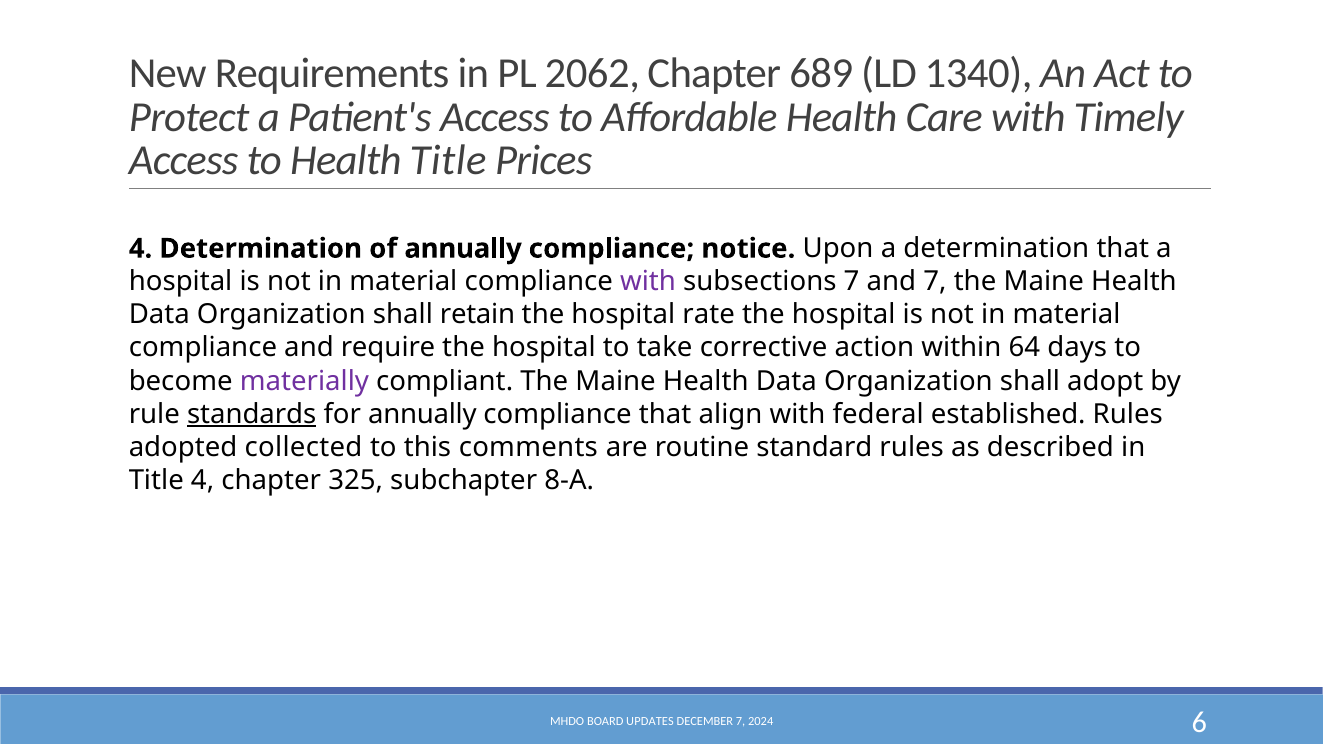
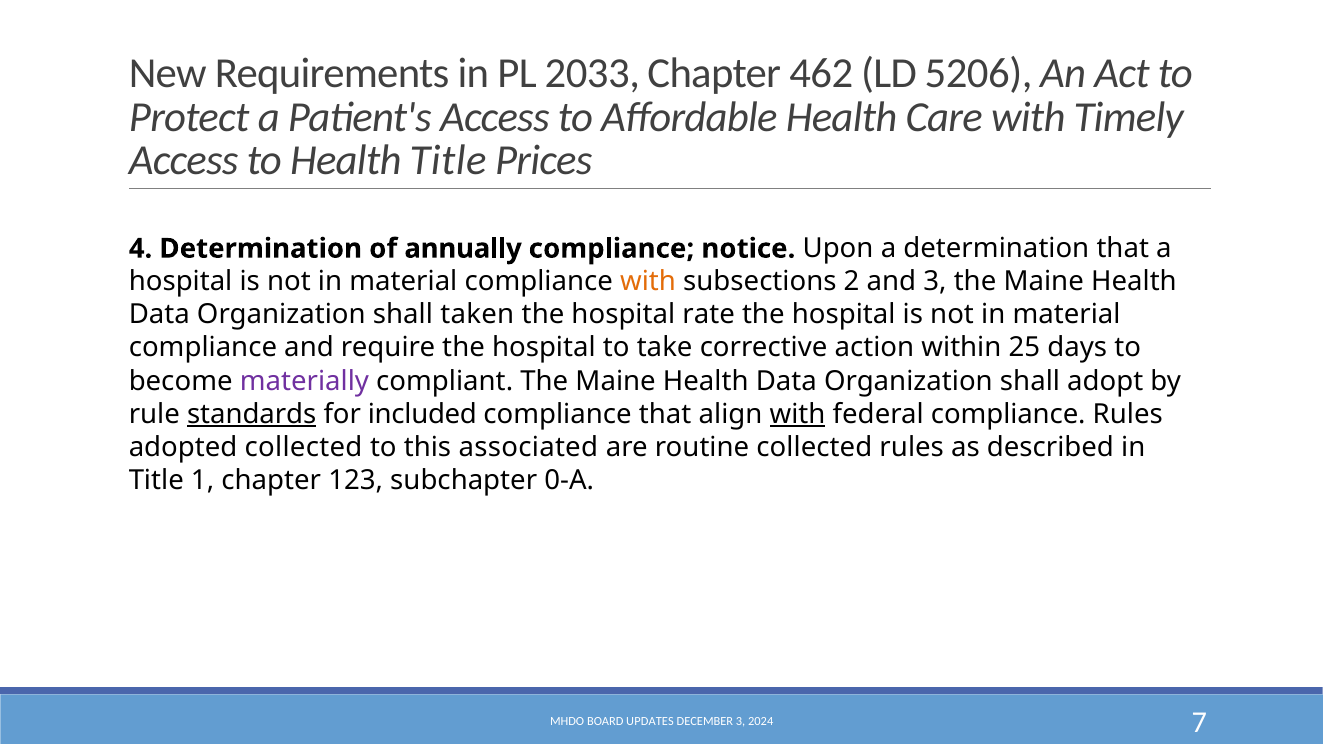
2062: 2062 -> 2033 (592, 74)
689: 689 -> 462 (821, 74)
1340: 1340 -> 5206 (979, 74)
with colour: purple -> orange (648, 282)
subsections 7: 7 -> 2 (852, 282)
and 7: 7 -> 3 (935, 282)
retain: retain -> taken (477, 315)
64: 64 -> 25 (1024, 348)
for annually: annually -> included (422, 414)
with underline: none -> present (798, 414)
federal established: established -> compliance (1008, 414)
comments: comments -> associated (528, 447)
routine standard: standard -> collected (814, 447)
Title 4: 4 -> 1 (203, 480)
325: 325 -> 123 (356, 480)
8-A: 8-A -> 0-A (569, 480)
DECEMBER 7: 7 -> 3 (741, 722)
6: 6 -> 7 (1199, 723)
